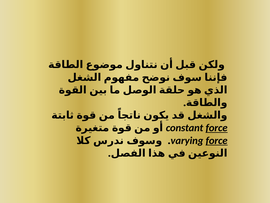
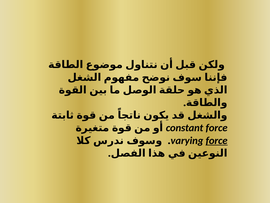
force underline: present -> none (217, 128)
